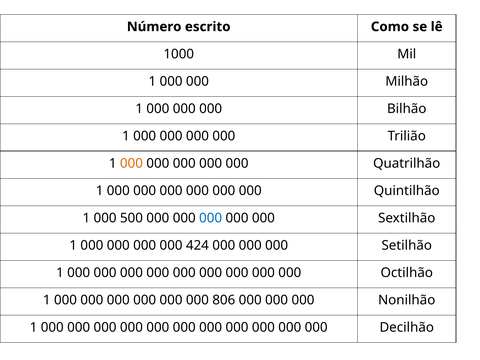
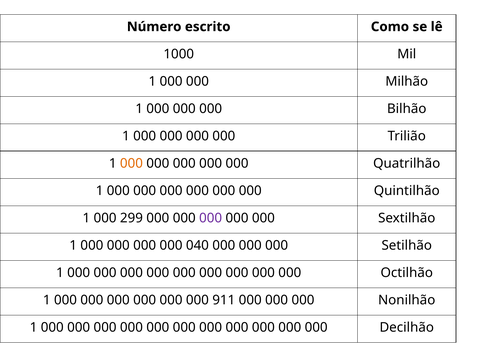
500: 500 -> 299 (131, 218)
000 colour: blue -> purple (211, 218)
424: 424 -> 040 (197, 245)
806: 806 -> 911 (224, 300)
